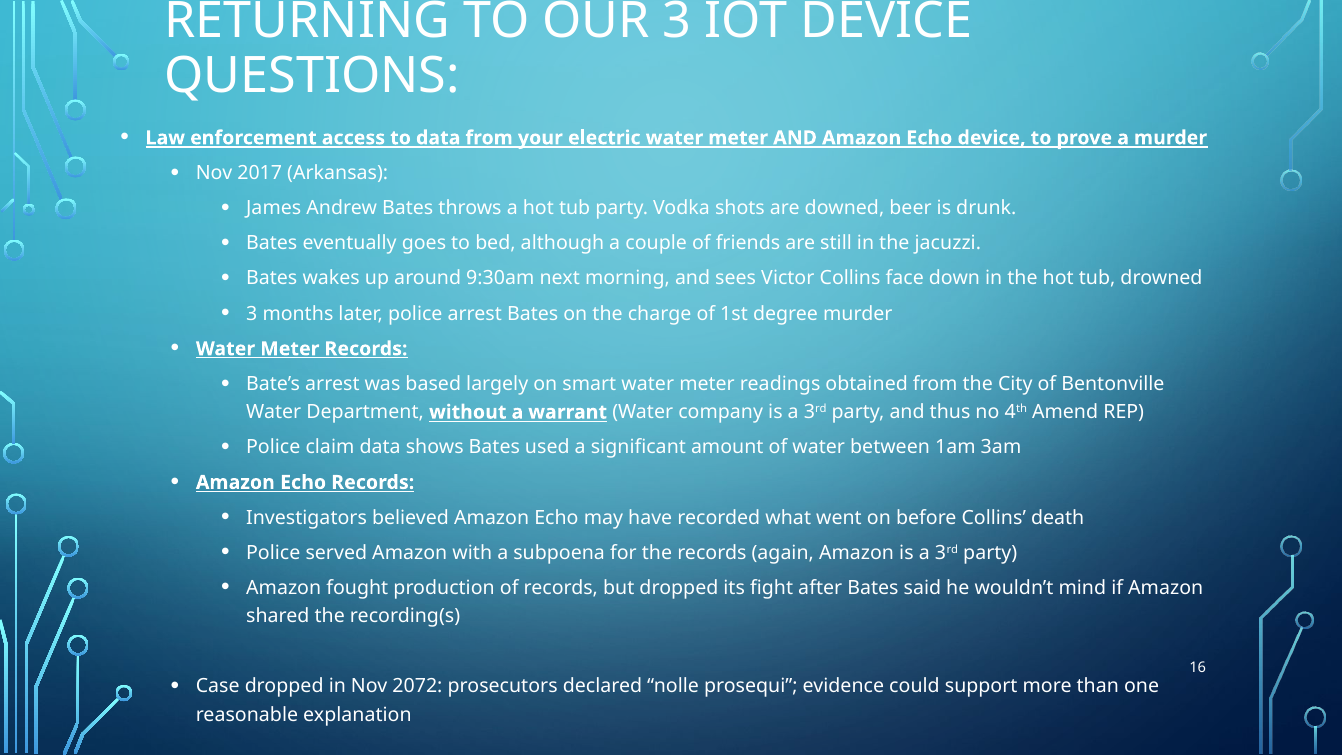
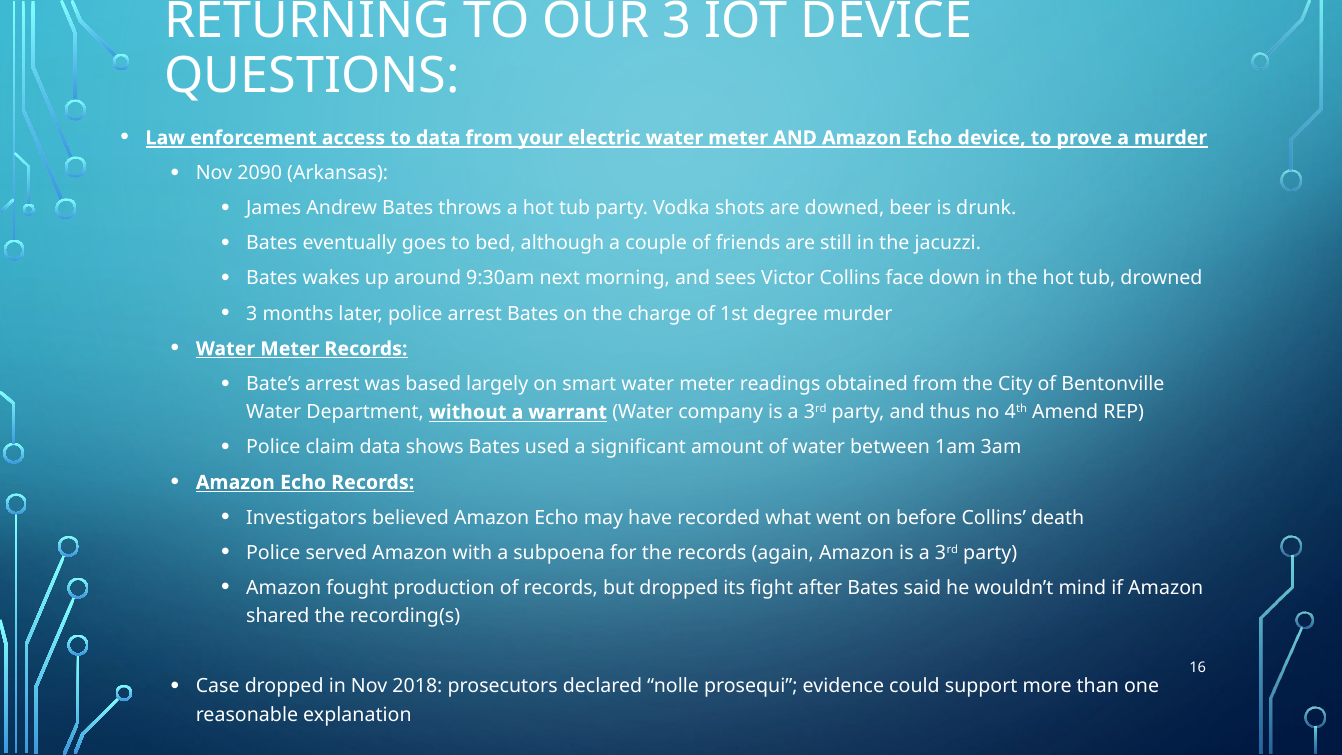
2017: 2017 -> 2090 (260, 173)
2072: 2072 -> 2018 (417, 686)
